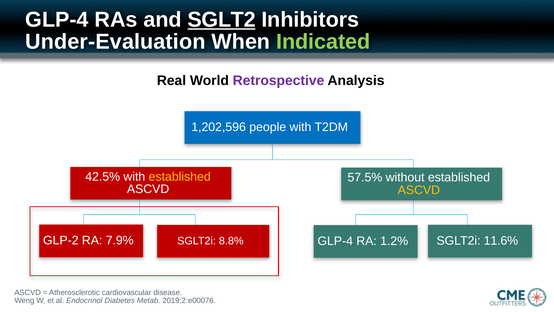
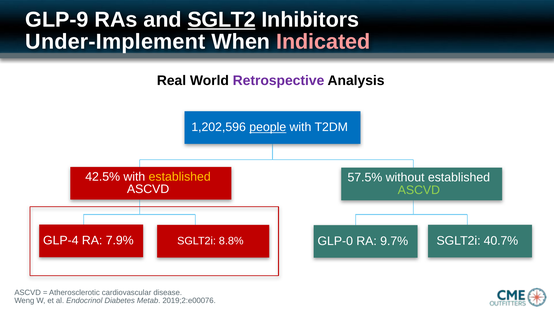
GLP-4: GLP-4 -> GLP-9 (57, 20)
Under-Evaluation: Under-Evaluation -> Under-Implement (115, 42)
Indicated colour: light green -> pink (323, 42)
people underline: none -> present (268, 127)
ASCVD colour: yellow -> light green (419, 190)
GLP-2: GLP-2 -> GLP-4 (61, 240)
GLP-4: GLP-4 -> GLP-0 (335, 241)
1.2%: 1.2% -> 9.7% (394, 241)
11.6%: 11.6% -> 40.7% (501, 241)
